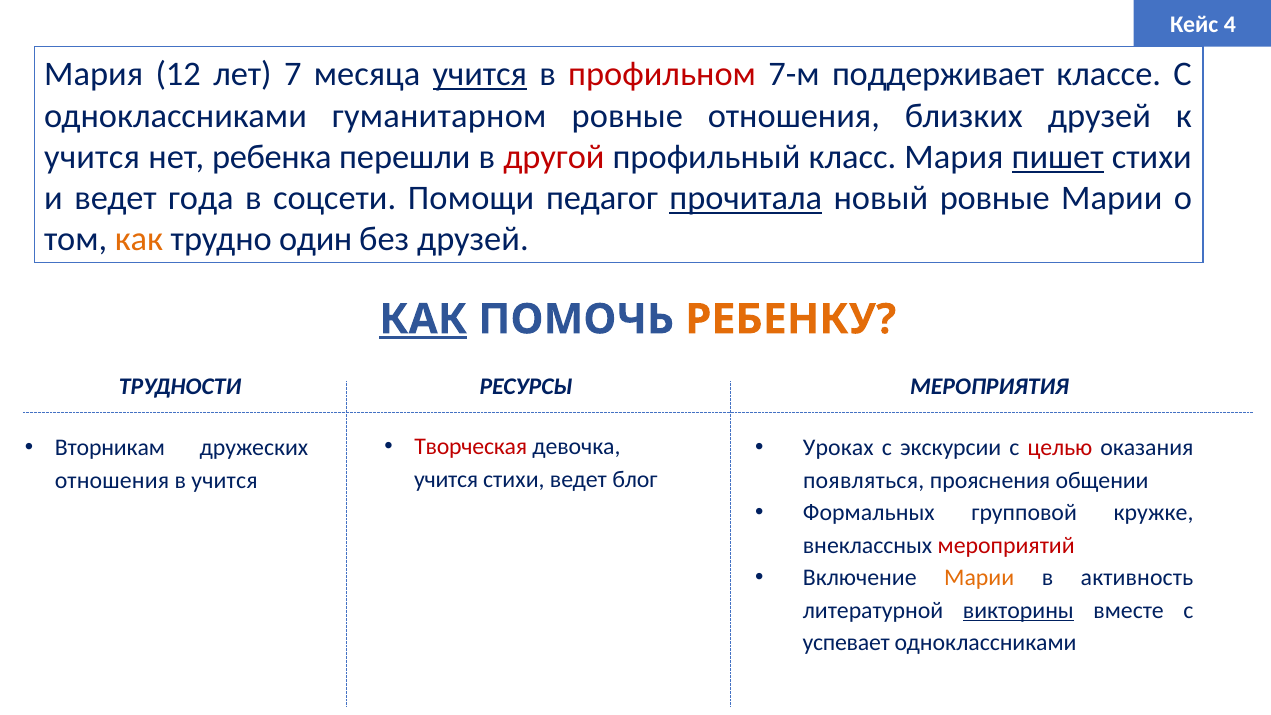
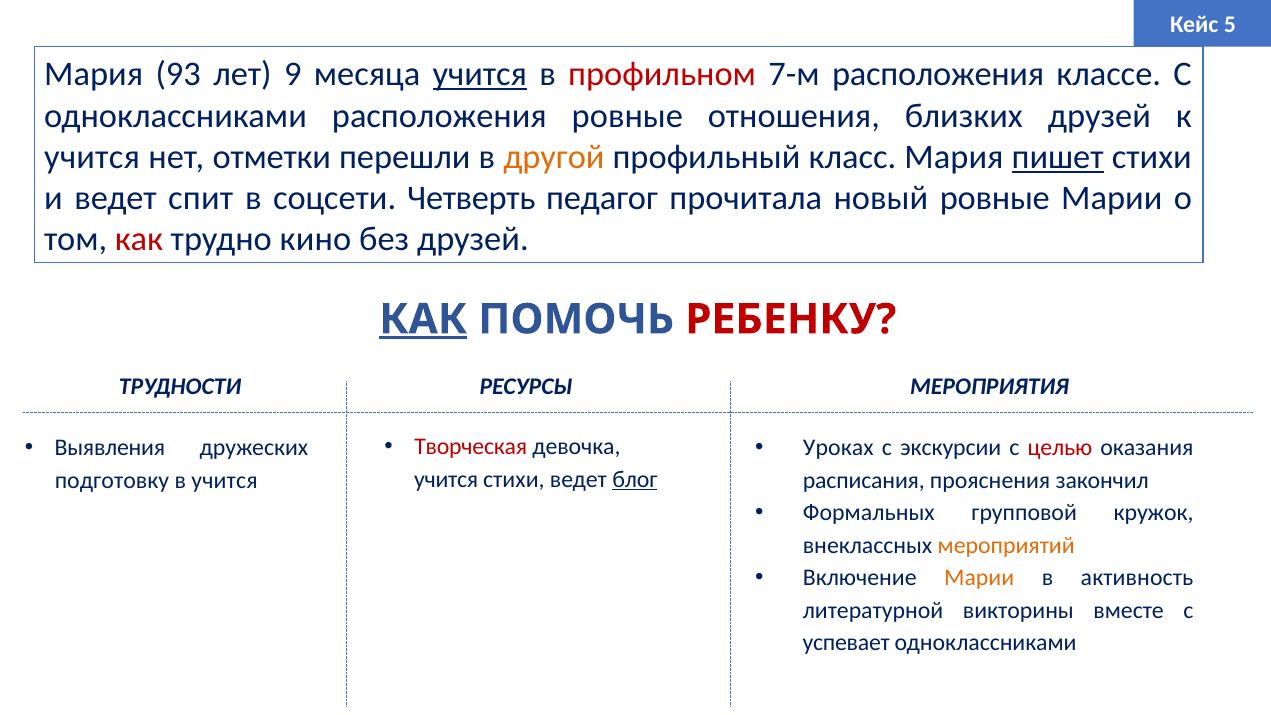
4: 4 -> 5 (1230, 25)
12: 12 -> 93 (178, 74)
7: 7 -> 9 (293, 74)
7-м поддерживает: поддерживает -> расположения (938, 74)
одноклассниками гуманитарном: гуманитарном -> расположения (439, 116)
ребенка: ребенка -> отметки (272, 157)
другой colour: red -> orange (554, 157)
года: года -> спит (201, 198)
Помощи: Помощи -> Четверть (471, 198)
прочитала underline: present -> none (746, 198)
как colour: orange -> red (139, 240)
один: один -> кино (315, 240)
РЕБЕНКУ colour: orange -> red (791, 319)
Вторникам: Вторникам -> Выявления (110, 448)
блог underline: none -> present (635, 479)
отношения: отношения -> подготовку (112, 480)
появляться: появляться -> расписания (864, 480)
общении: общении -> закончил (1102, 480)
кружке: кружке -> кружок (1154, 513)
мероприятий colour: red -> orange (1006, 545)
викторины underline: present -> none (1018, 610)
